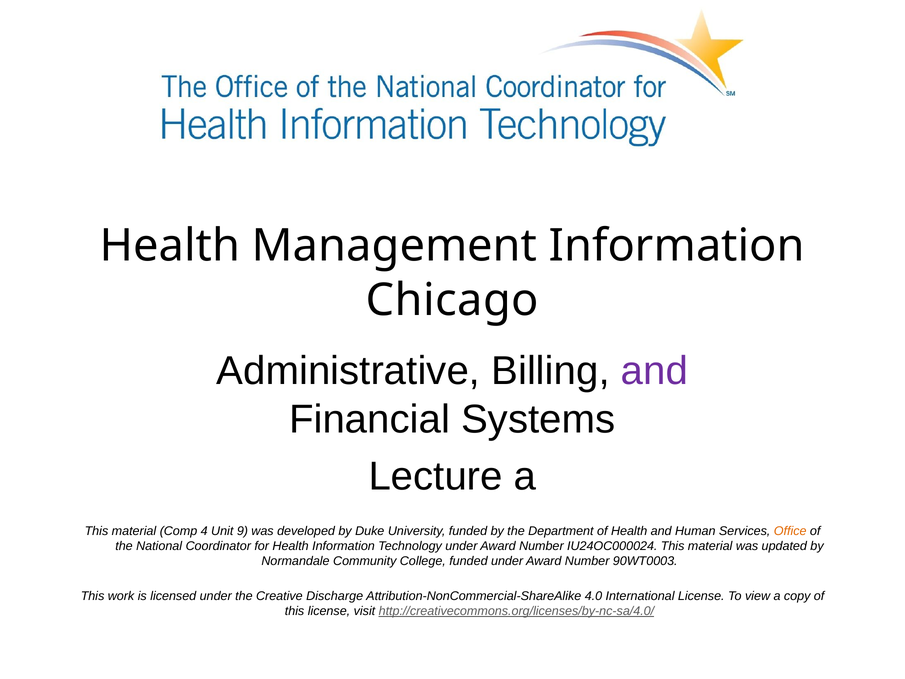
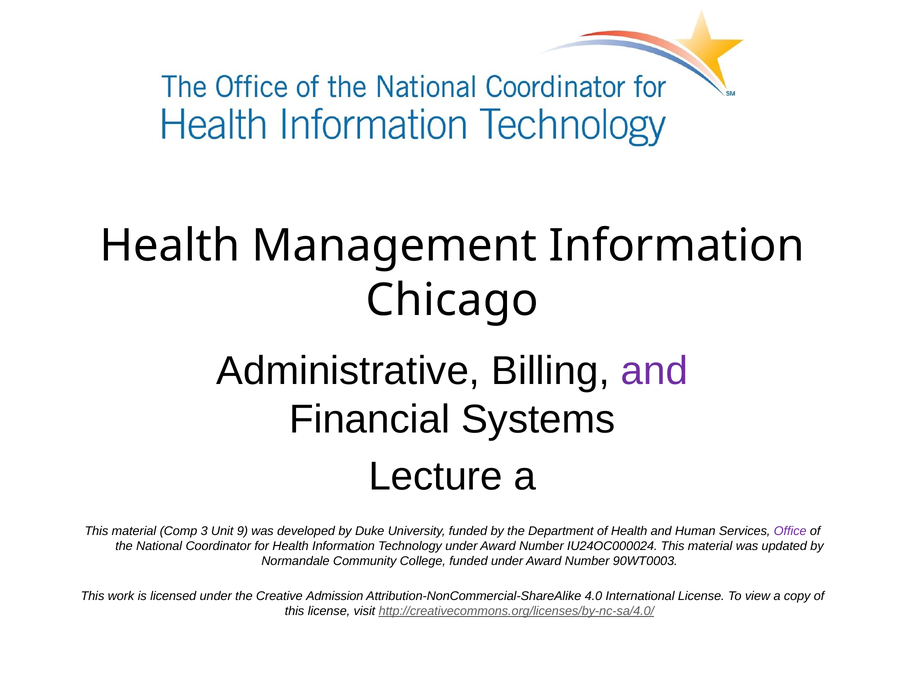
4: 4 -> 3 (204, 531)
Office colour: orange -> purple (790, 531)
Discharge: Discharge -> Admission (335, 596)
